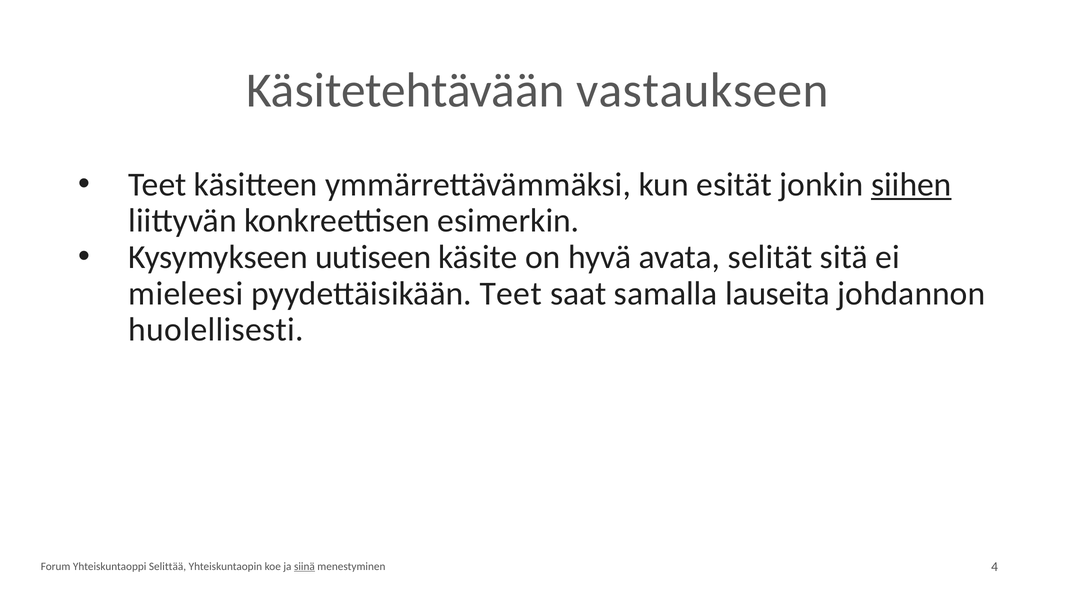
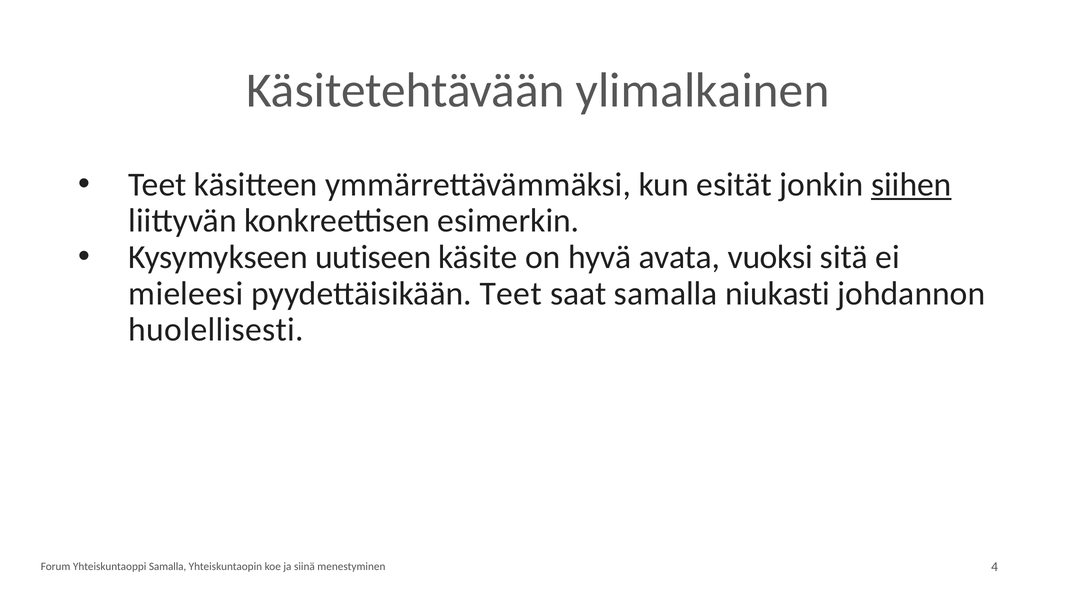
vastaukseen: vastaukseen -> ylimalkainen (703, 90)
selität: selität -> vuoksi (770, 257)
lauseita: lauseita -> niukasti (778, 294)
Yhteiskuntaoppi Selittää: Selittää -> Samalla (168, 567)
siinä underline: present -> none (304, 567)
